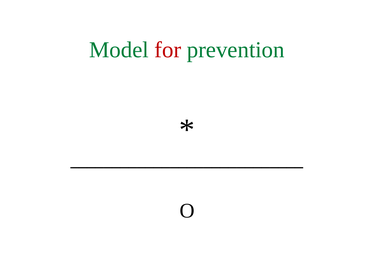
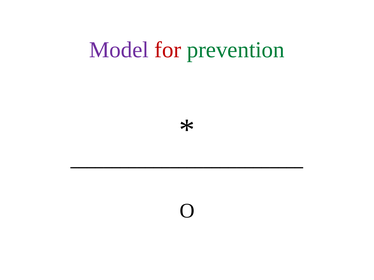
Model colour: green -> purple (119, 50)
